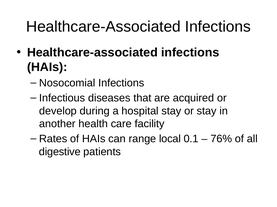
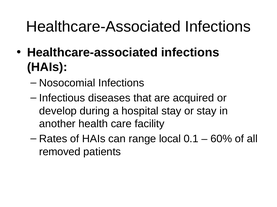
76%: 76% -> 60% (221, 139)
digestive: digestive -> removed (60, 152)
